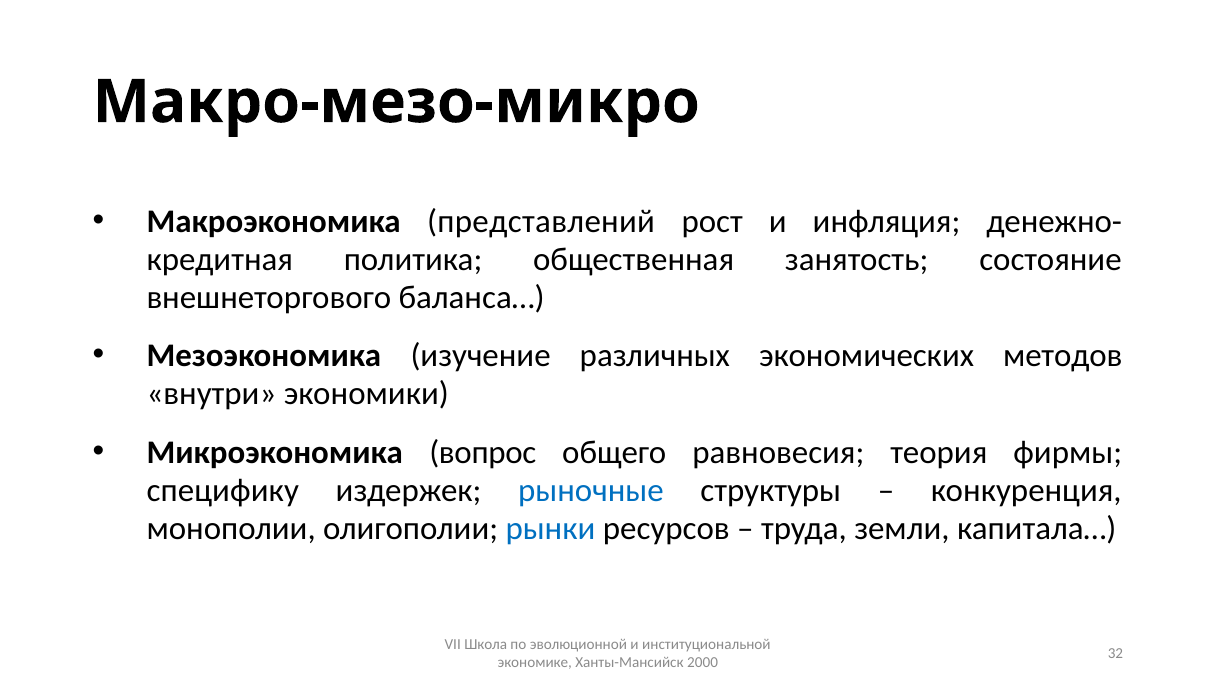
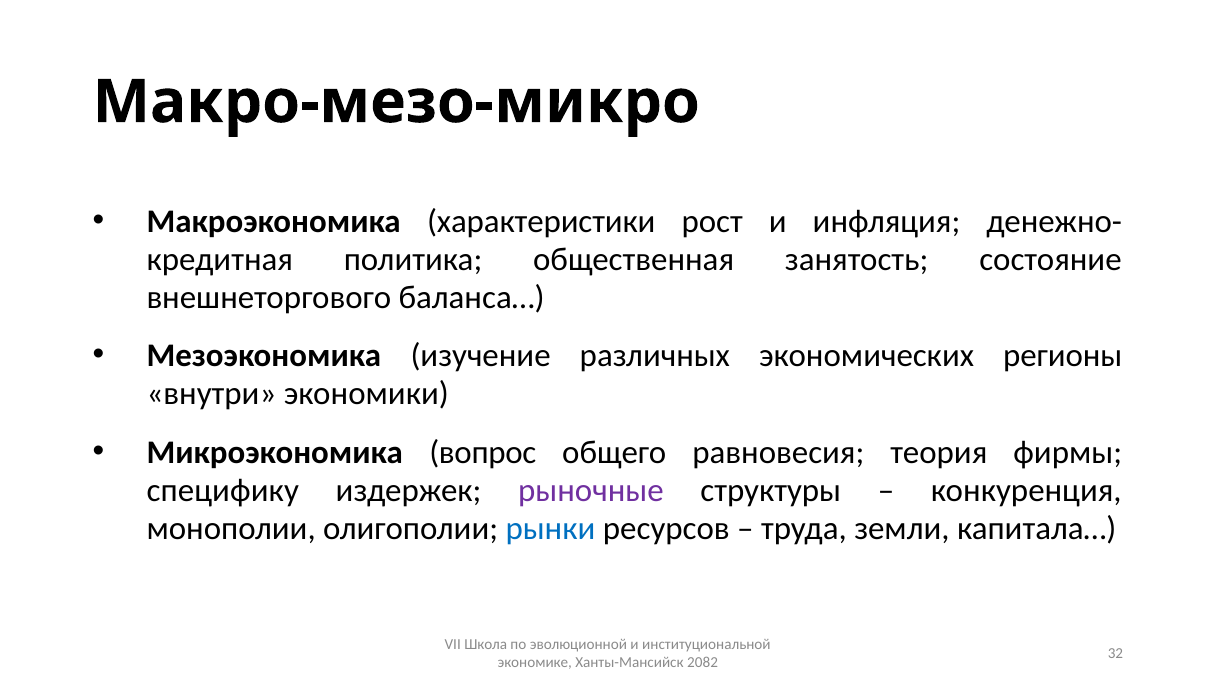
представлений: представлений -> характеристики (541, 221)
методов: методов -> регионы (1063, 356)
рыночные colour: blue -> purple (591, 490)
2000: 2000 -> 2082 (703, 662)
